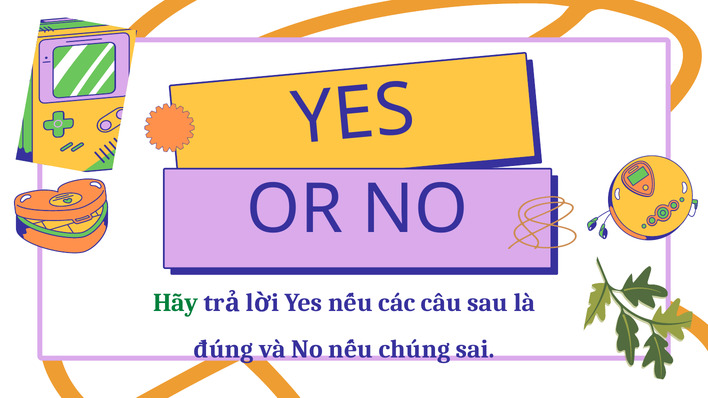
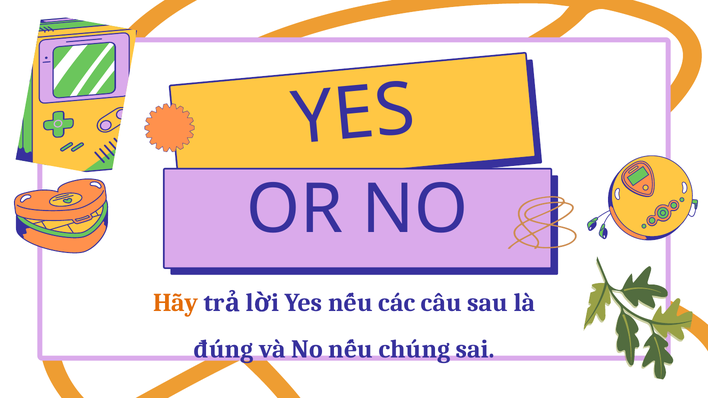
Hãy colour: green -> orange (176, 303)
